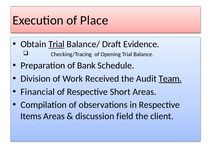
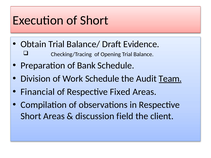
of Place: Place -> Short (94, 20)
Trial underline: present -> none (56, 44)
Work Received: Received -> Schedule (102, 79)
Short: Short -> Fixed (120, 92)
Items: Items -> Short (31, 116)
